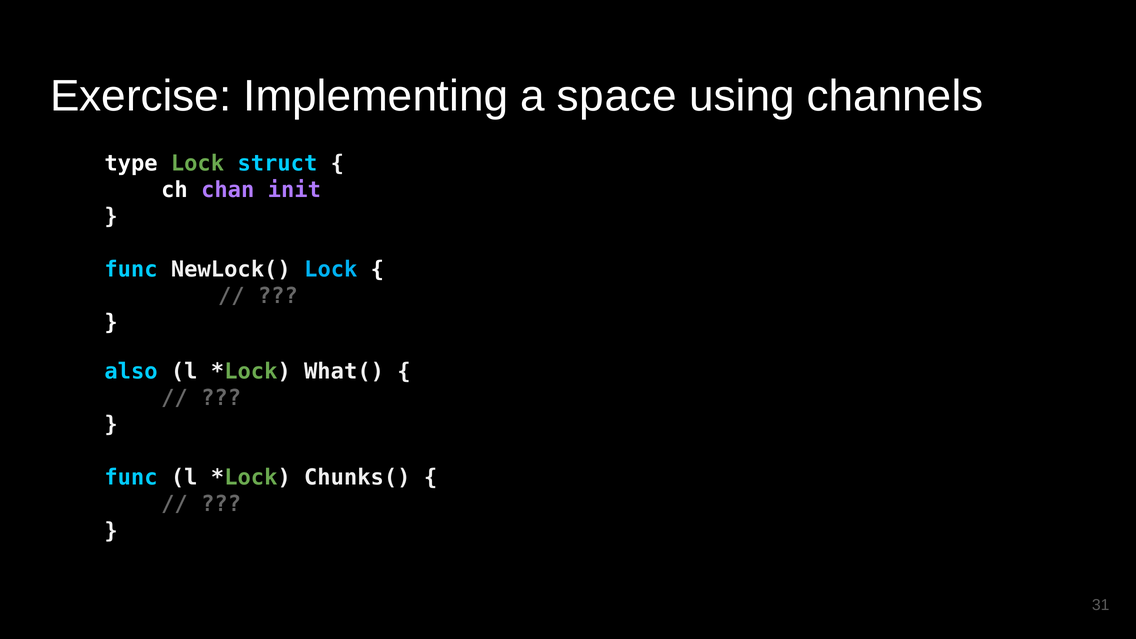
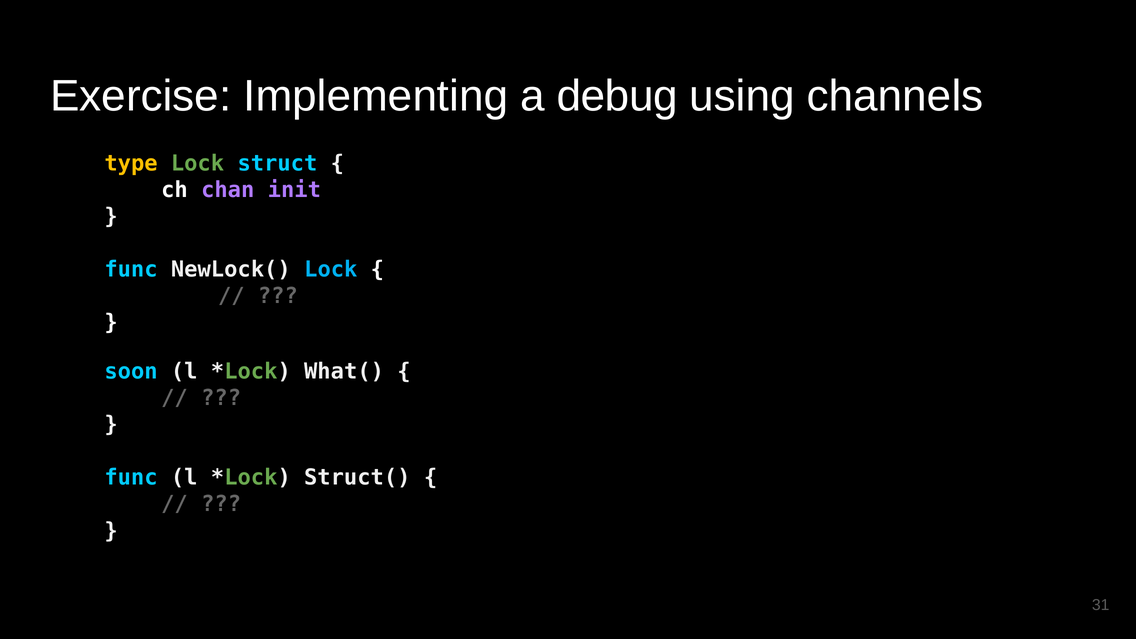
space: space -> debug (617, 96)
type colour: white -> yellow (131, 163)
also: also -> soon (131, 372)
Chunks(: Chunks( -> Struct( (357, 478)
